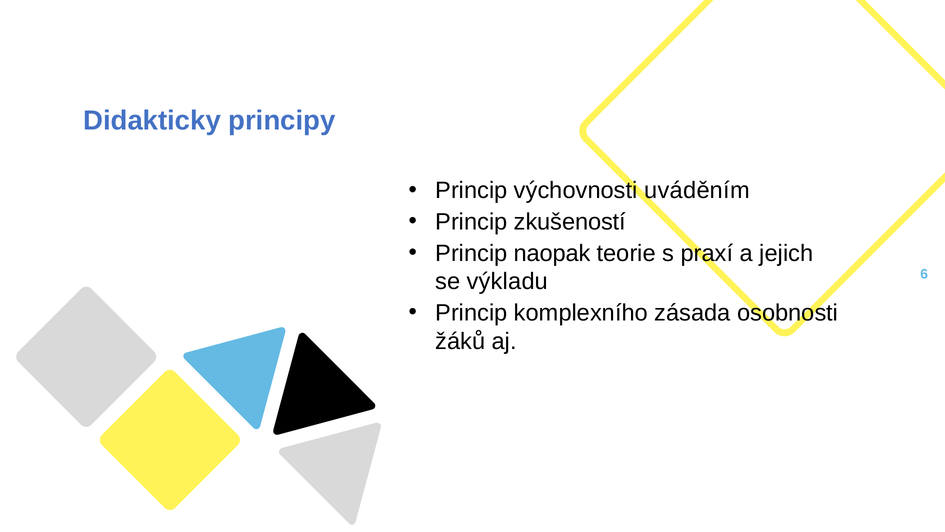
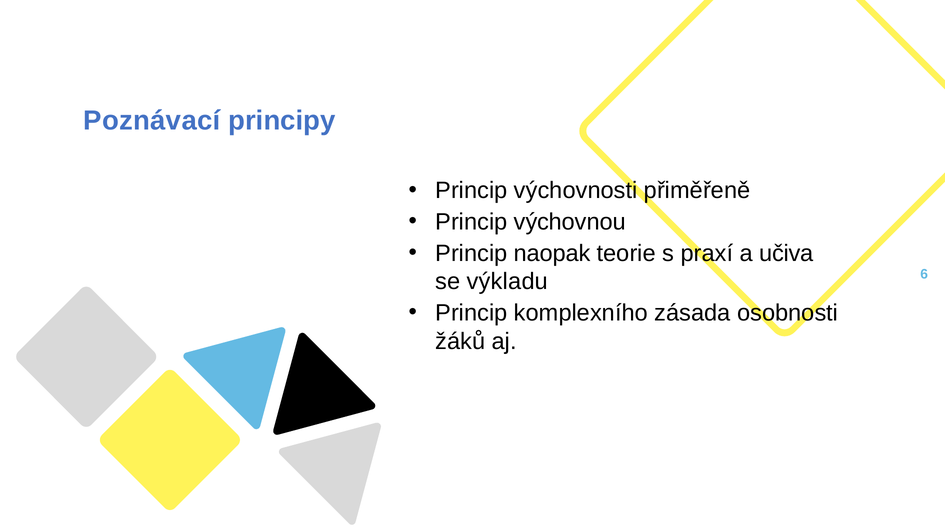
Didakticky: Didakticky -> Poznávací (152, 121)
uváděním: uváděním -> přiměřeně (697, 190)
zkušeností: zkušeností -> výchovnou (570, 222)
jejich: jejich -> učiva (786, 253)
